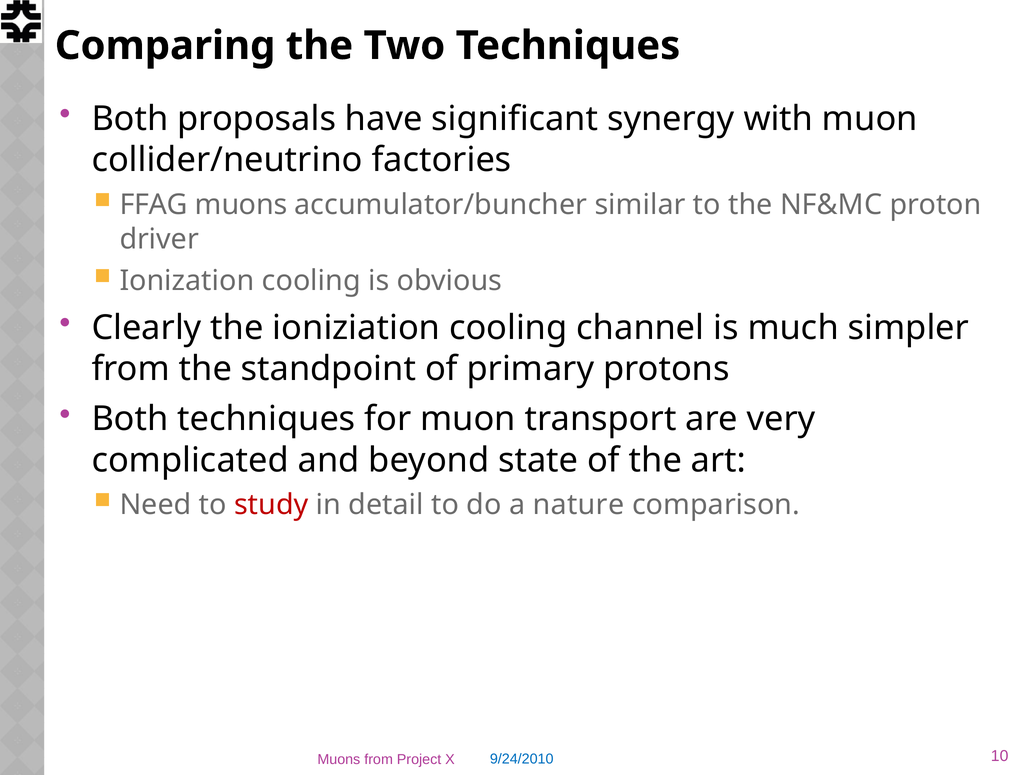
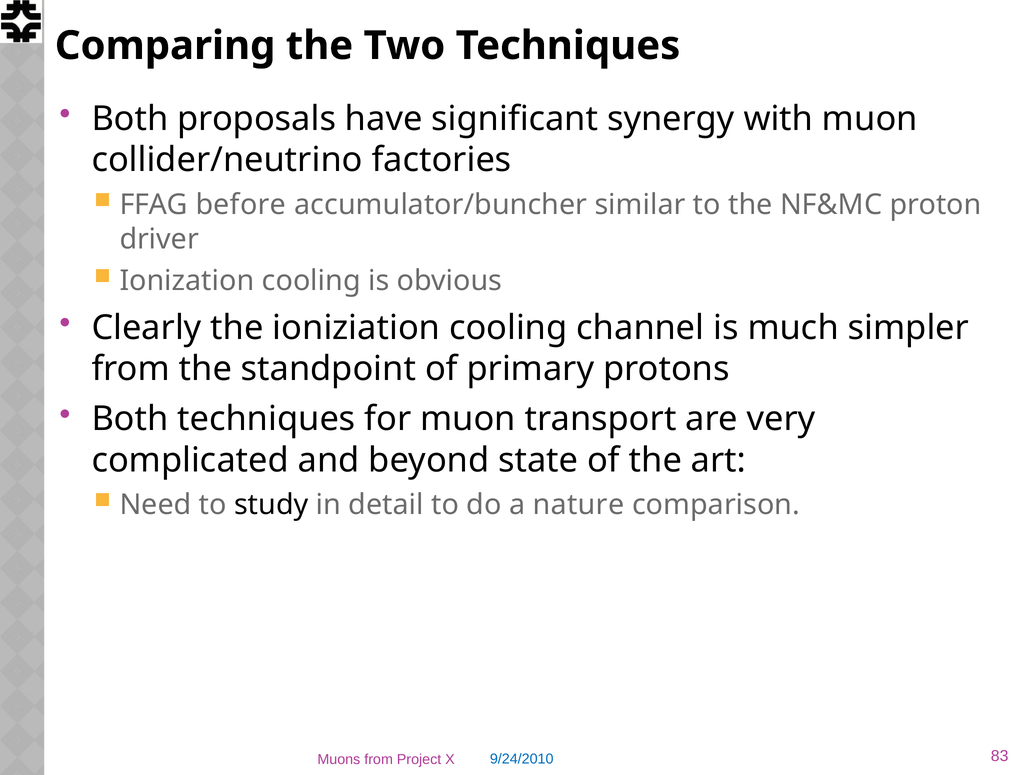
FFAG muons: muons -> before (241, 205)
study colour: red -> black (271, 505)
10: 10 -> 83 (1000, 756)
